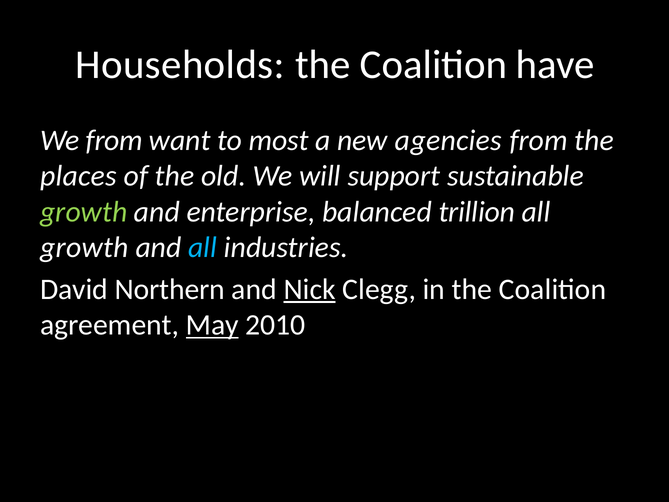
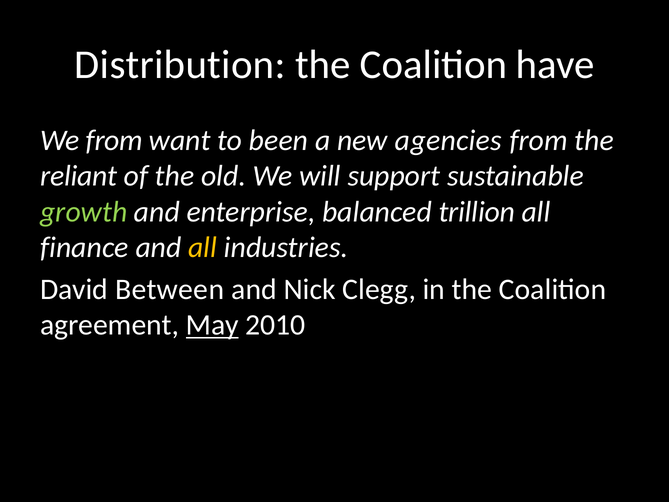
Households: Households -> Distribution (180, 65)
most: most -> been (278, 140)
places: places -> reliant (79, 176)
growth: growth -> finance (84, 247)
all colour: light blue -> yellow (203, 247)
Northern: Northern -> Between (170, 289)
Nick underline: present -> none (310, 289)
